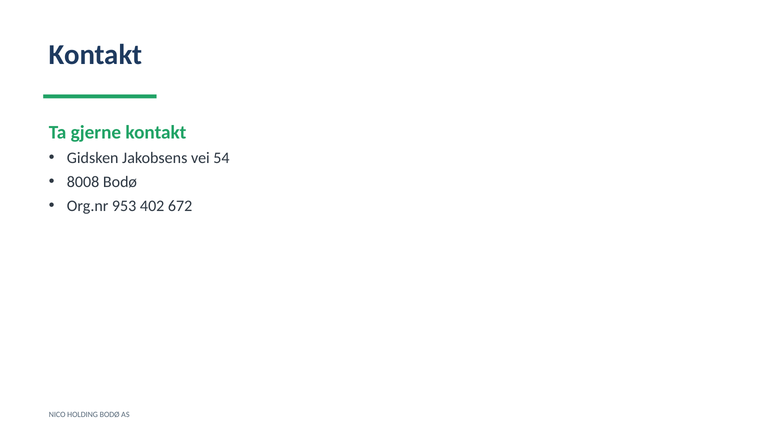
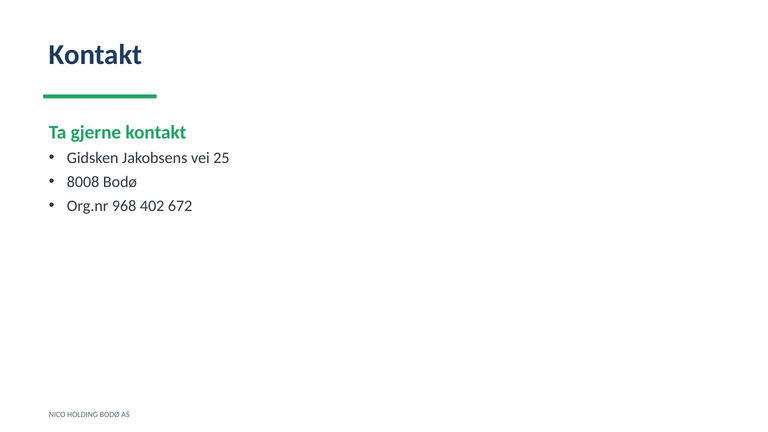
54: 54 -> 25 (221, 158)
953: 953 -> 968 (124, 206)
